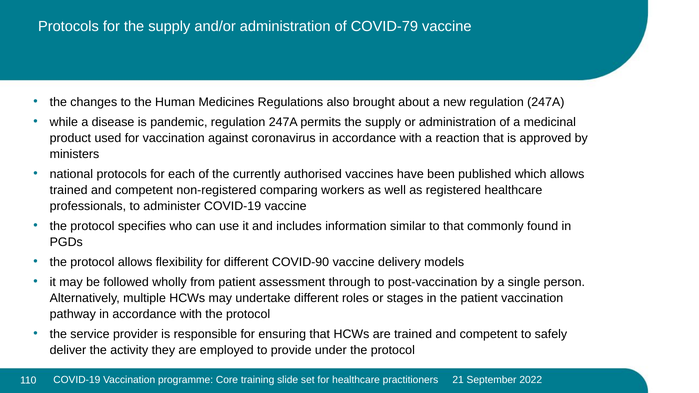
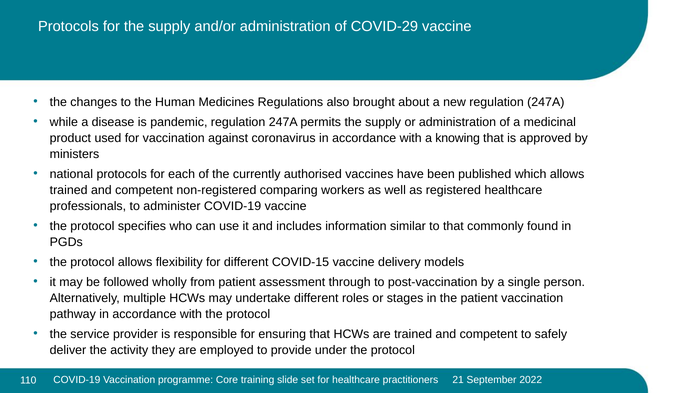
COVID-79: COVID-79 -> COVID-29 (384, 26)
reaction: reaction -> knowing (458, 138)
COVID-90: COVID-90 -> COVID-15 (301, 262)
